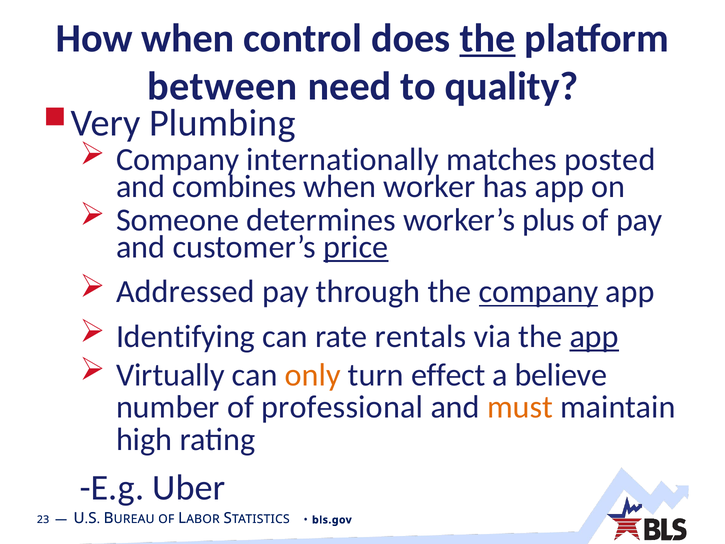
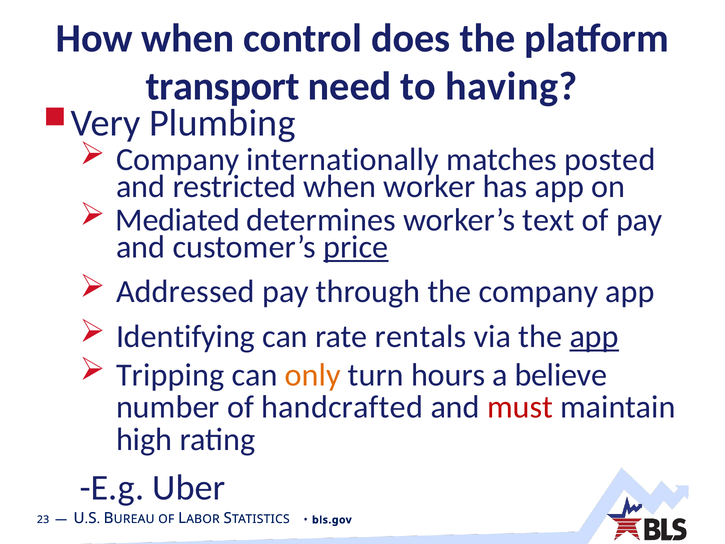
the underline: present -> none (487, 38)
between: between -> transport (223, 87)
quality: quality -> having (511, 87)
combines: combines -> restricted (234, 187)
Someone: Someone -> Mediated (178, 220)
plus: plus -> text (548, 220)
company underline: present -> none (538, 292)
Virtually: Virtually -> Tripping (170, 375)
effect: effect -> hours (448, 375)
professional: professional -> handcrafted (342, 407)
must colour: orange -> red (520, 407)
